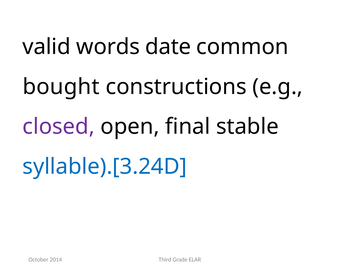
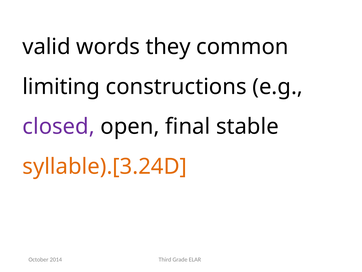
date: date -> they (168, 47)
bought: bought -> limiting (61, 87)
syllable).[3.24D colour: blue -> orange (105, 166)
